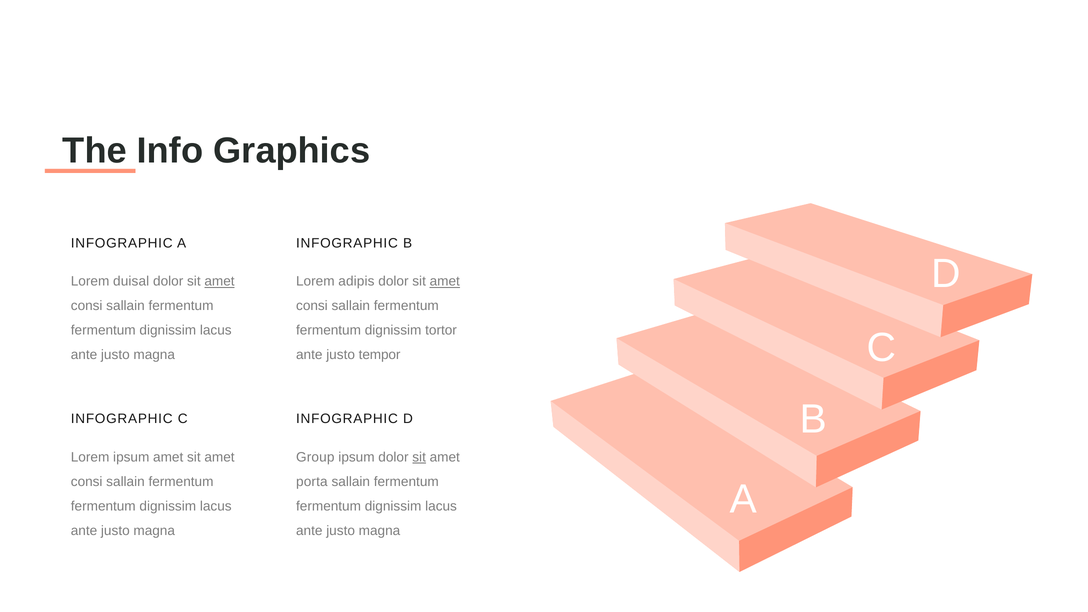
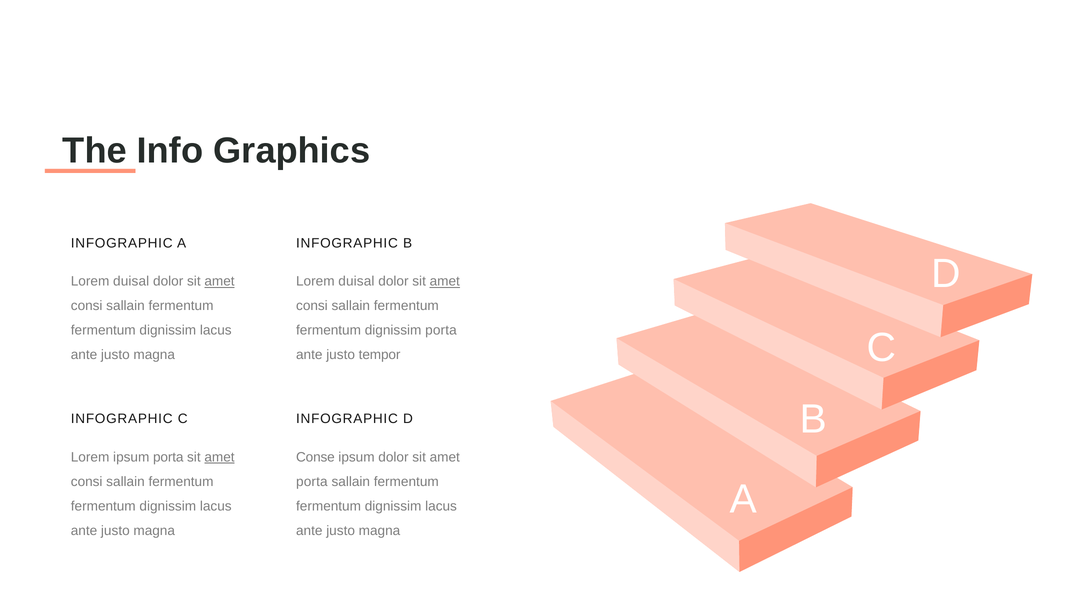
adipis: adipis -> duisal (356, 281)
dignissim tortor: tortor -> porta (441, 330)
ipsum amet: amet -> porta (168, 457)
amet underline: none -> present (220, 457)
Group: Group -> Conse (315, 457)
sit underline: present -> none (419, 457)
